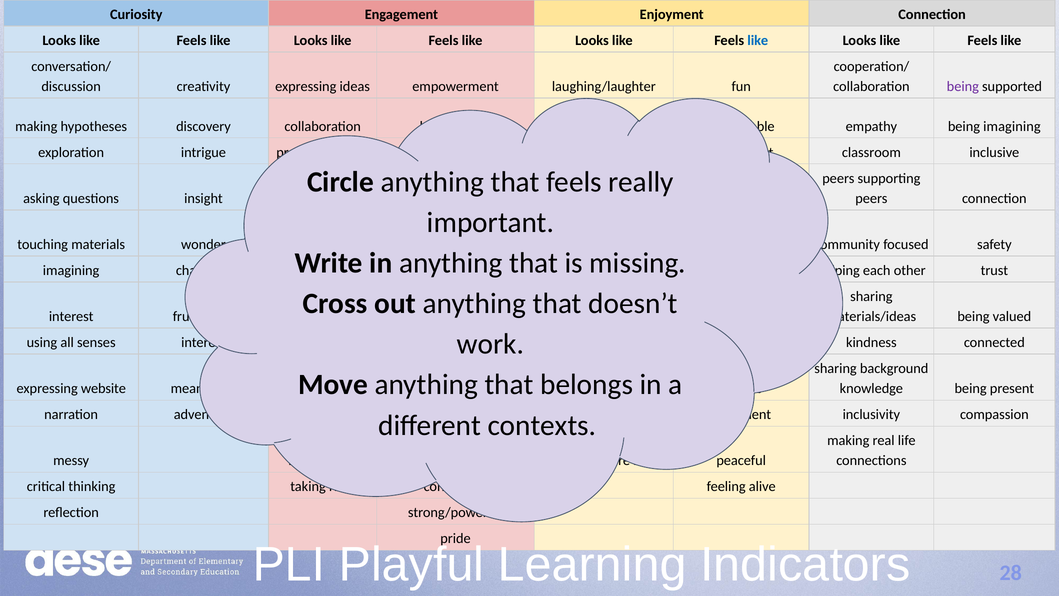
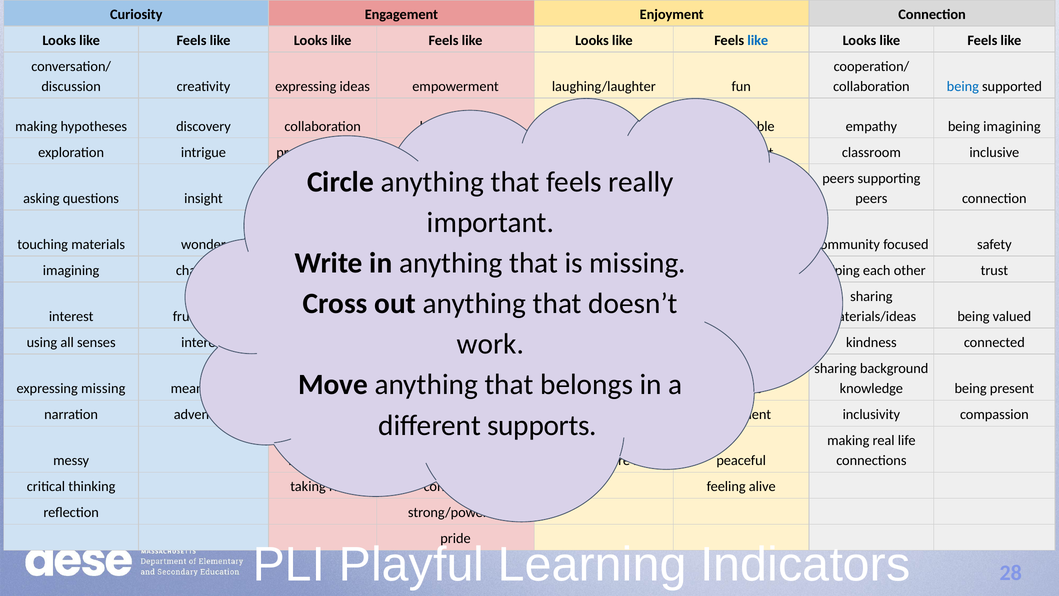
being colour: purple -> blue (963, 87)
expressing website: website -> missing (103, 388)
contexts: contexts -> supports (542, 425)
